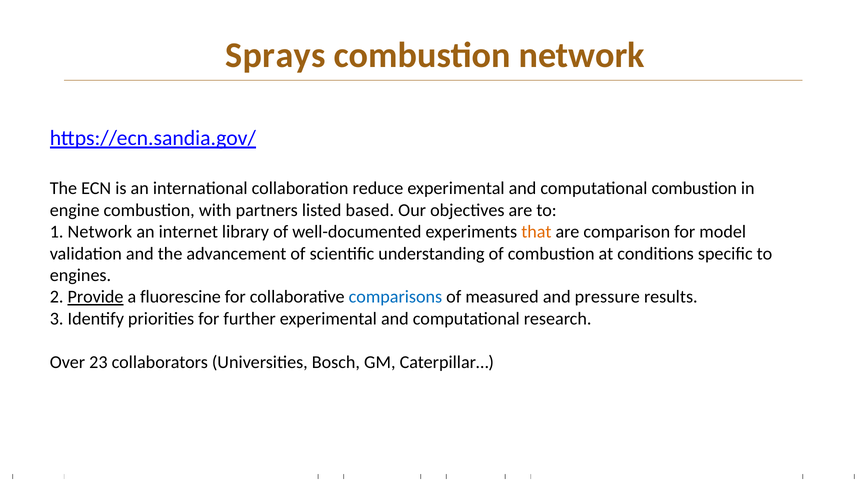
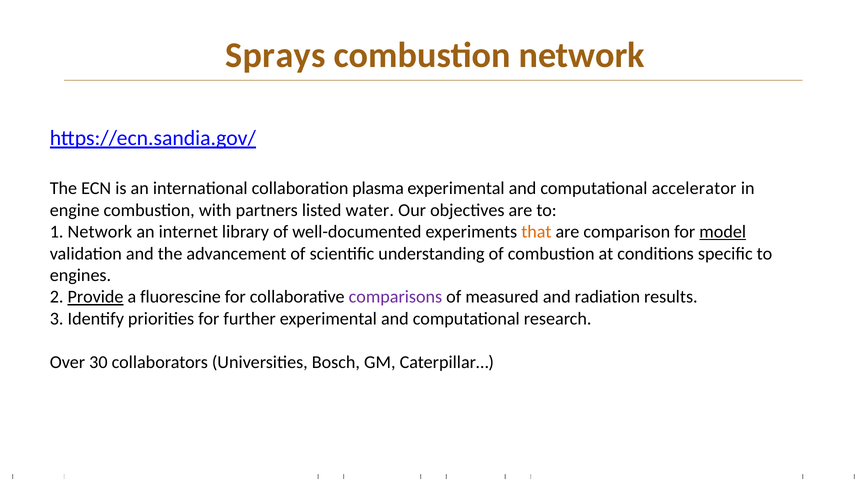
reduce: reduce -> plasma (378, 188)
computational combustion: combustion -> accelerator (694, 188)
based: based -> water (370, 210)
model underline: none -> present (723, 232)
comparisons colour: blue -> purple (395, 297)
pressure: pressure -> radiation (607, 297)
23: 23 -> 30 (98, 362)
